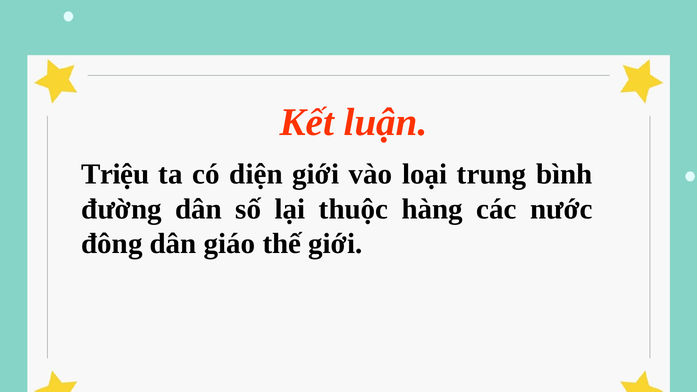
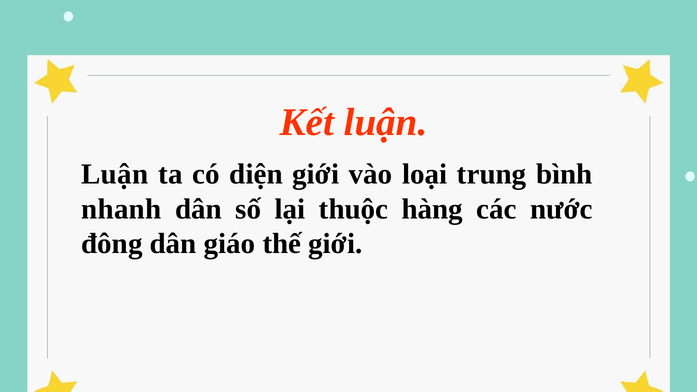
Triệu: Triệu -> Luận (115, 174)
đường: đường -> nhanh (121, 209)
